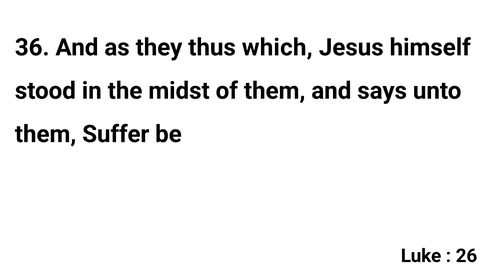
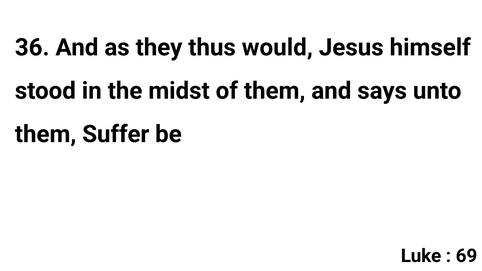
which: which -> would (277, 47)
26: 26 -> 69 (466, 256)
